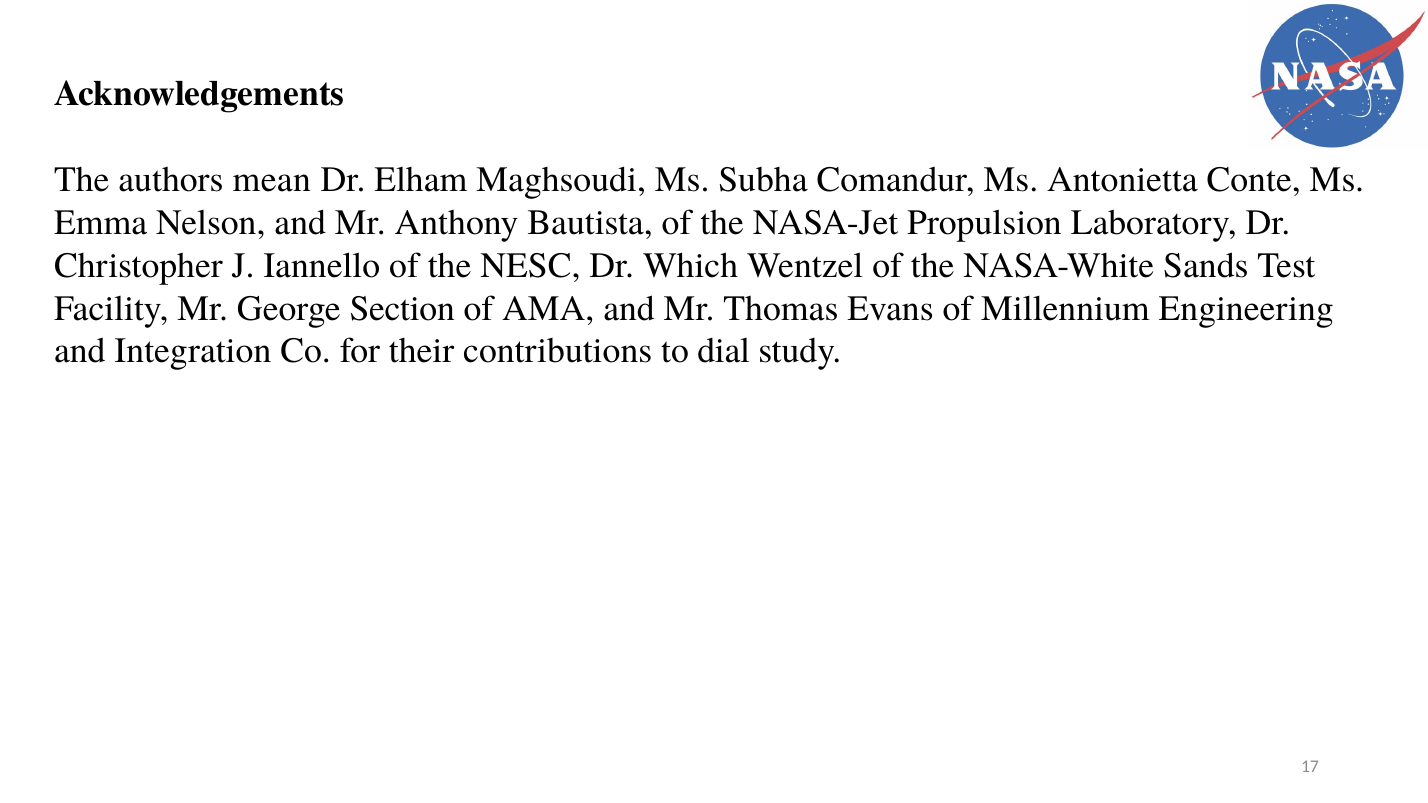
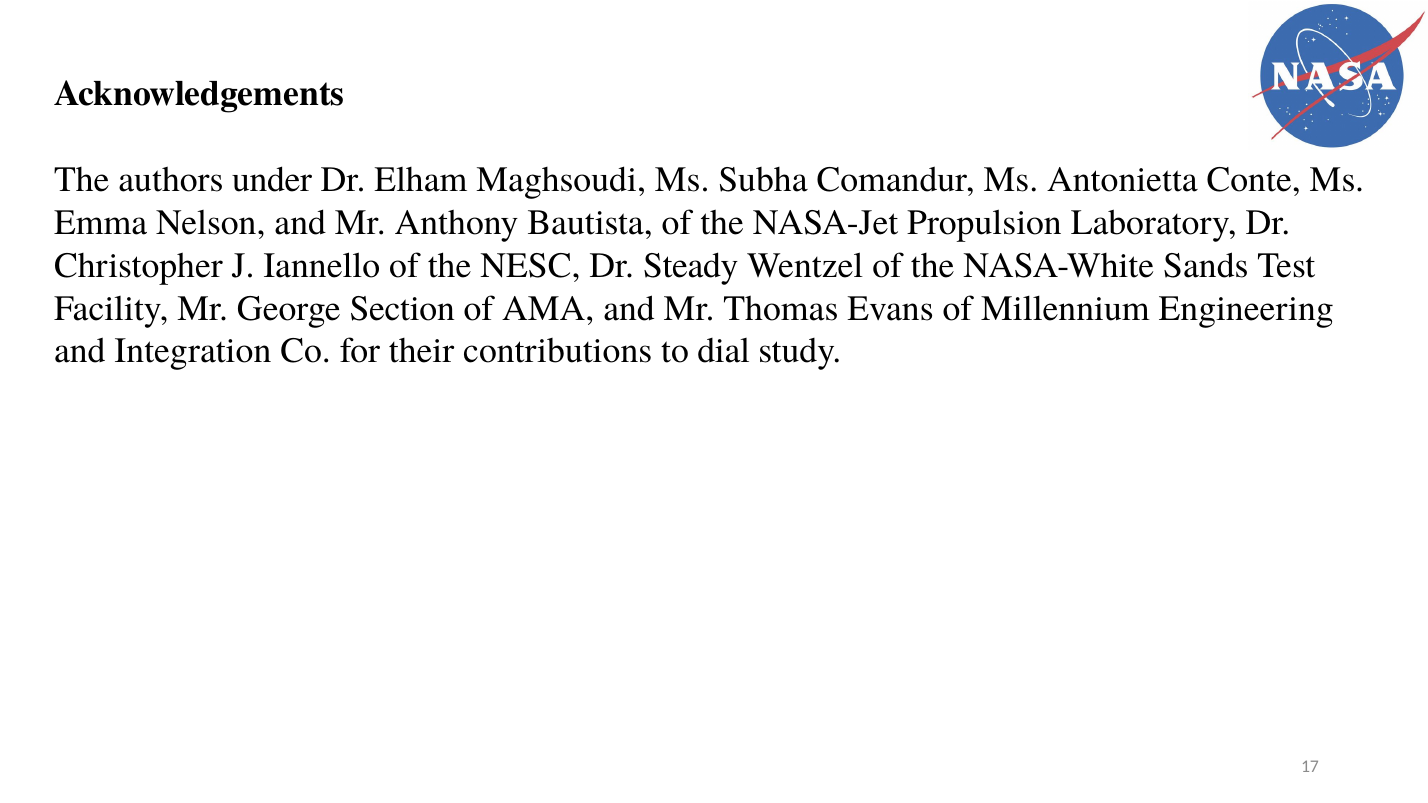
mean: mean -> under (272, 180)
Which: Which -> Steady (691, 266)
